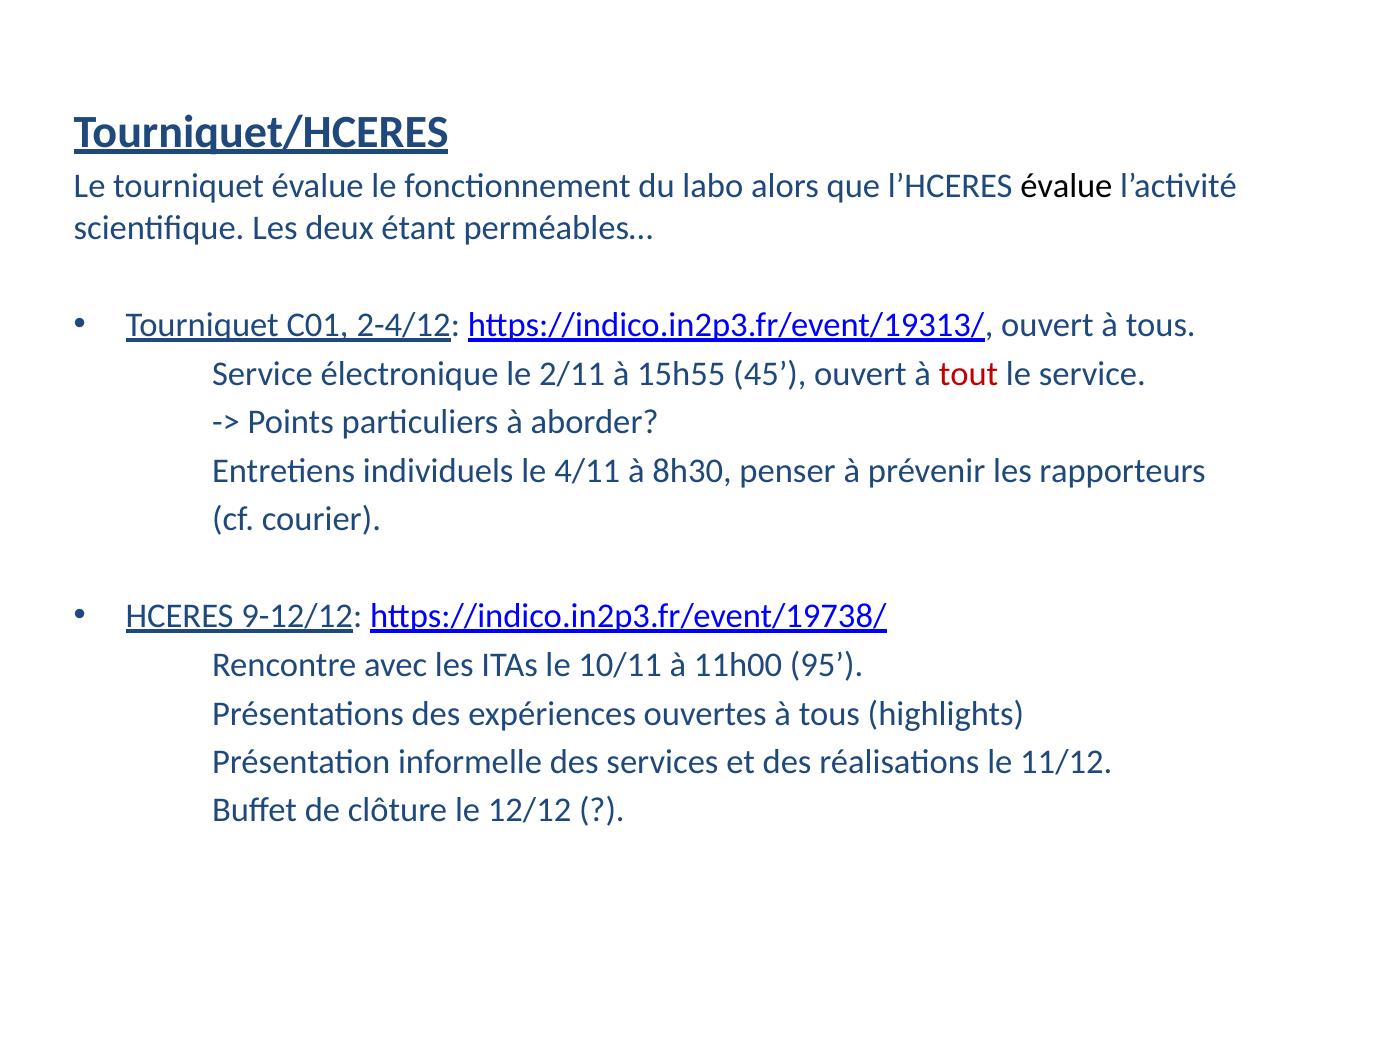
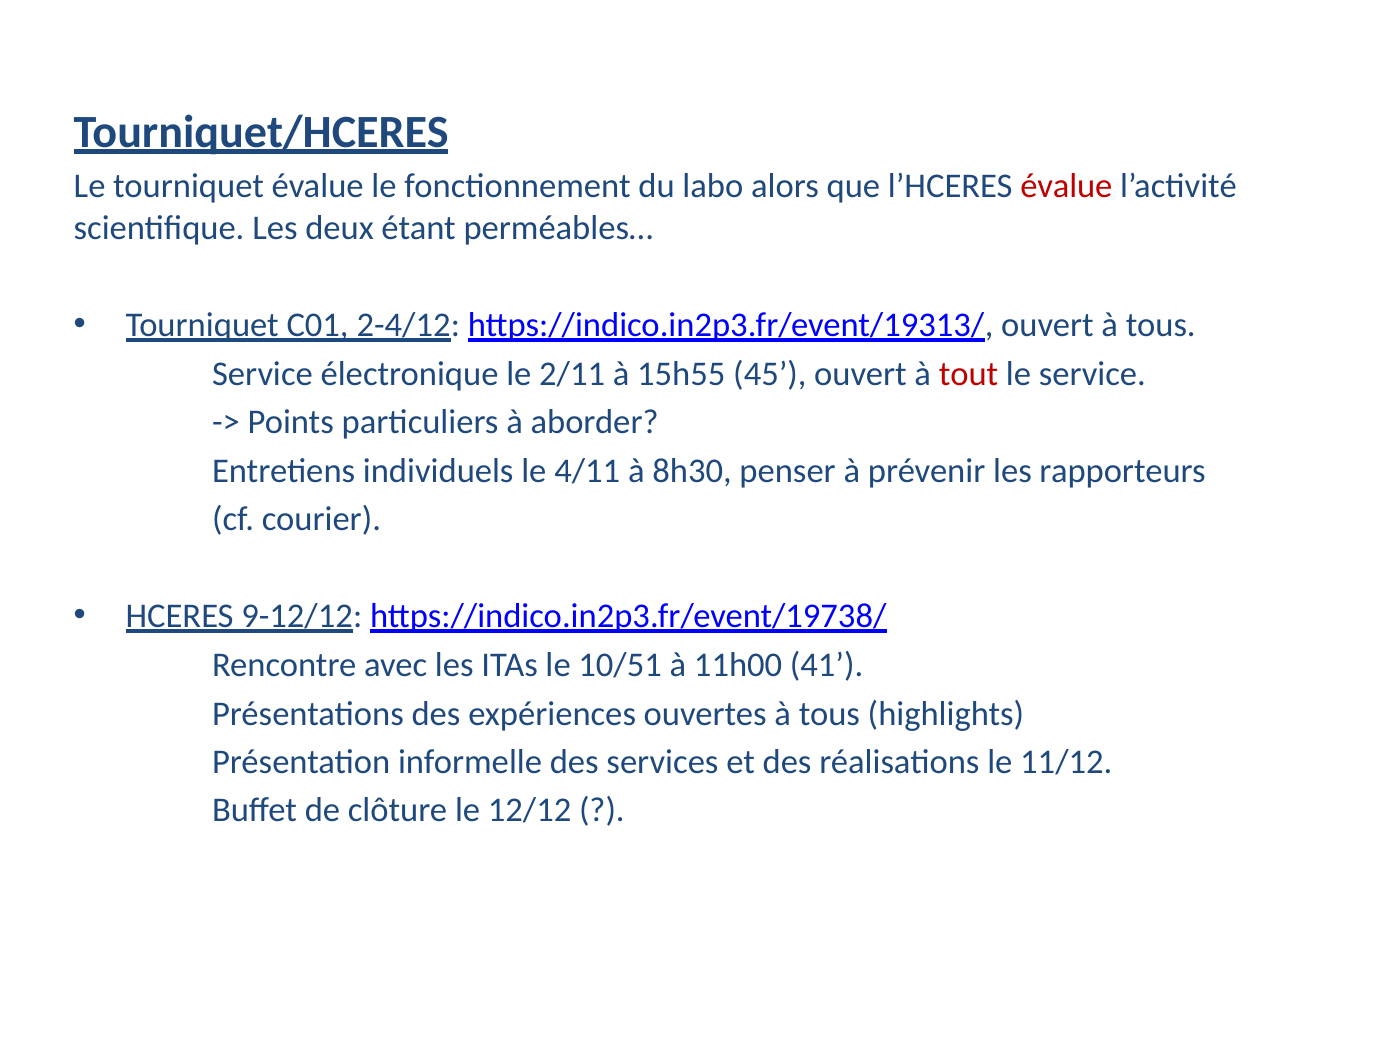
évalue colour: black -> red (1066, 186)
10/11: 10/11 -> 10/51 (620, 665)
95: 95 -> 41 (827, 665)
